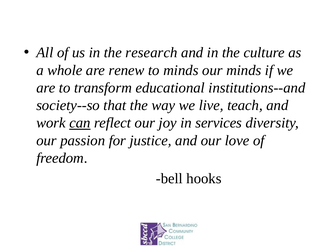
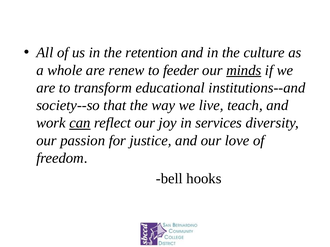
research: research -> retention (152, 53)
to minds: minds -> feeder (181, 70)
minds underline: none -> present (244, 70)
